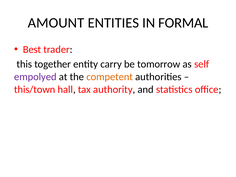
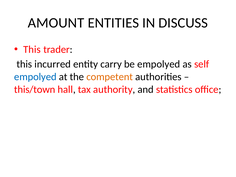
FORMAL: FORMAL -> DISCUSS (183, 23)
Best: Best -> This (32, 50)
together: together -> incurred (53, 64)
be tomorrow: tomorrow -> empolyed (159, 64)
empolyed colour: purple -> blue (35, 77)
